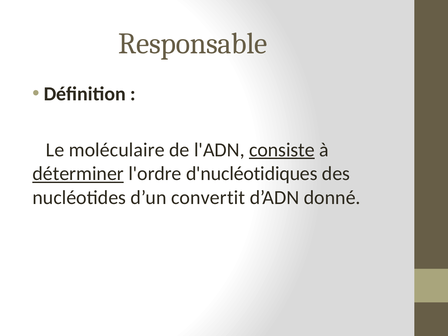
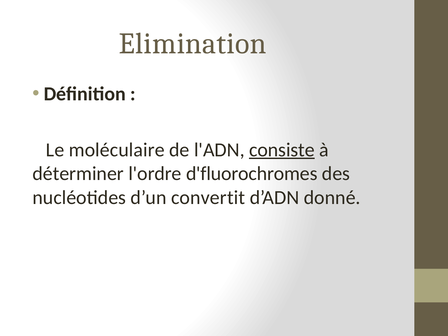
Responsable: Responsable -> Elimination (193, 44)
déterminer underline: present -> none (78, 174)
d'nucléotidiques: d'nucléotidiques -> d'fluorochromes (252, 174)
